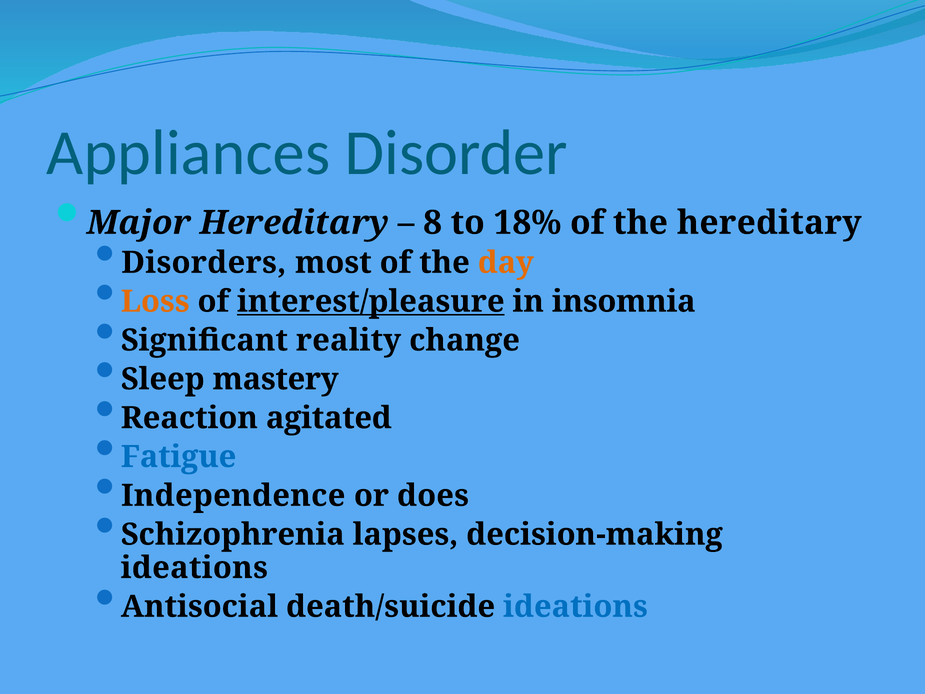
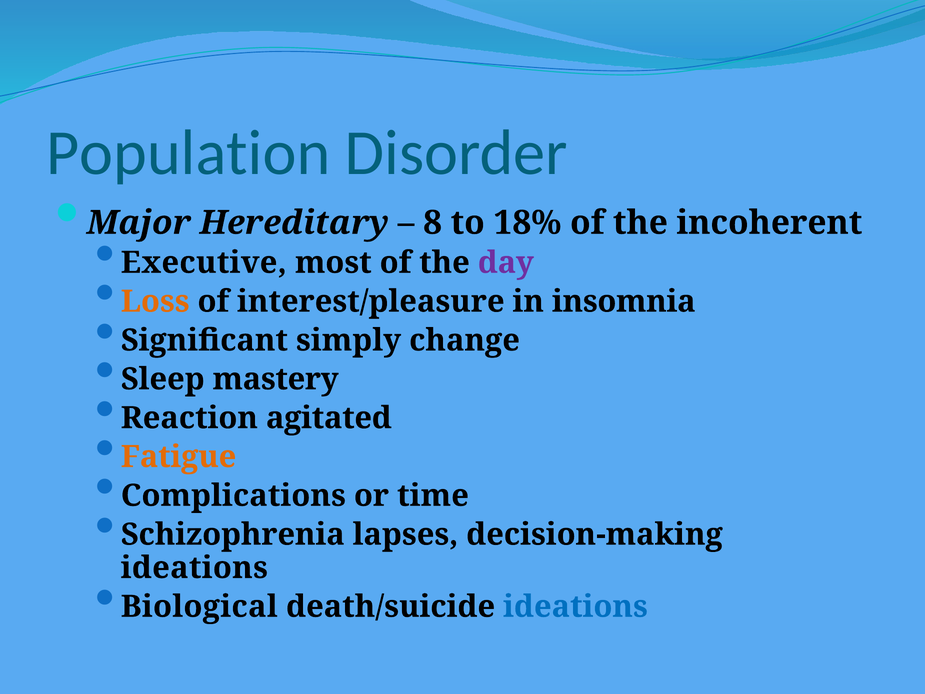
Appliances: Appliances -> Population (188, 153)
the hereditary: hereditary -> incoherent (769, 223)
Disorders: Disorders -> Executive (204, 263)
day colour: orange -> purple (506, 263)
interest/pleasure underline: present -> none (371, 301)
reality: reality -> simply (349, 340)
Fatigue colour: blue -> orange (179, 457)
Independence: Independence -> Complications (233, 496)
does: does -> time (433, 496)
Antisocial: Antisocial -> Biological (199, 606)
